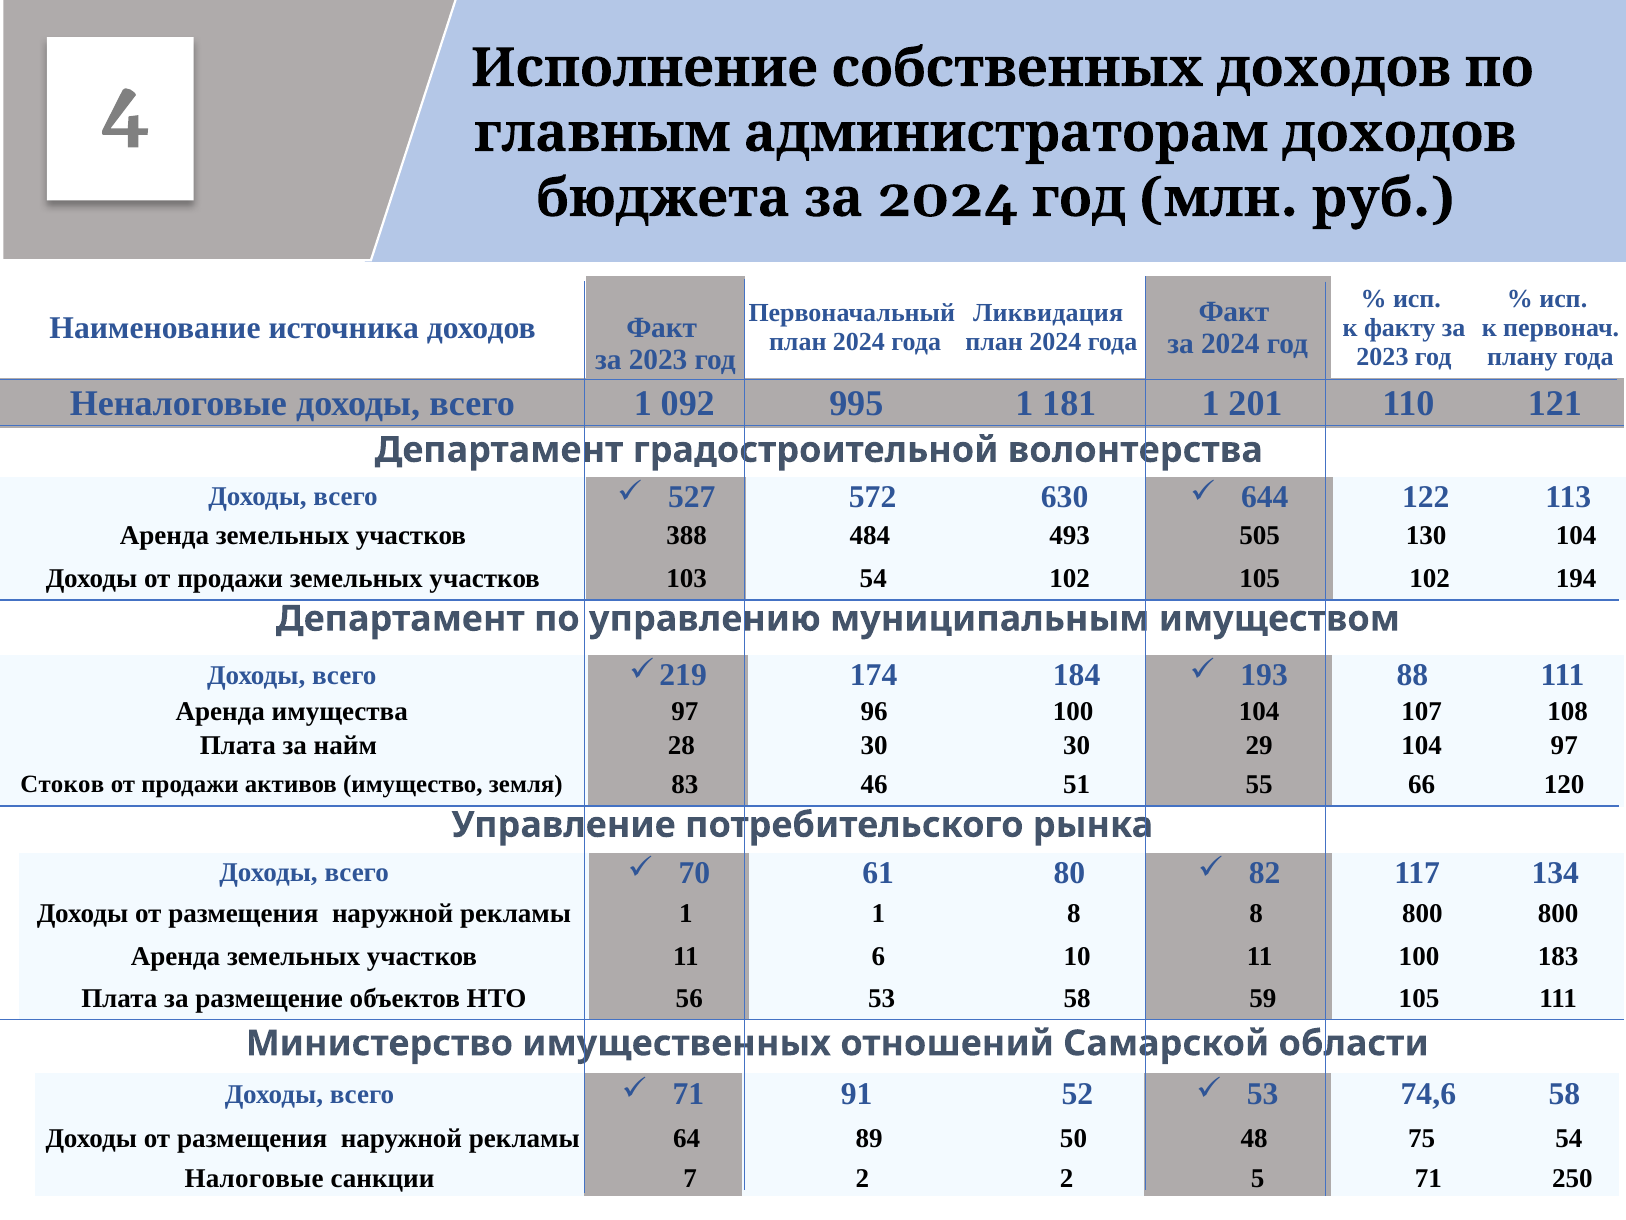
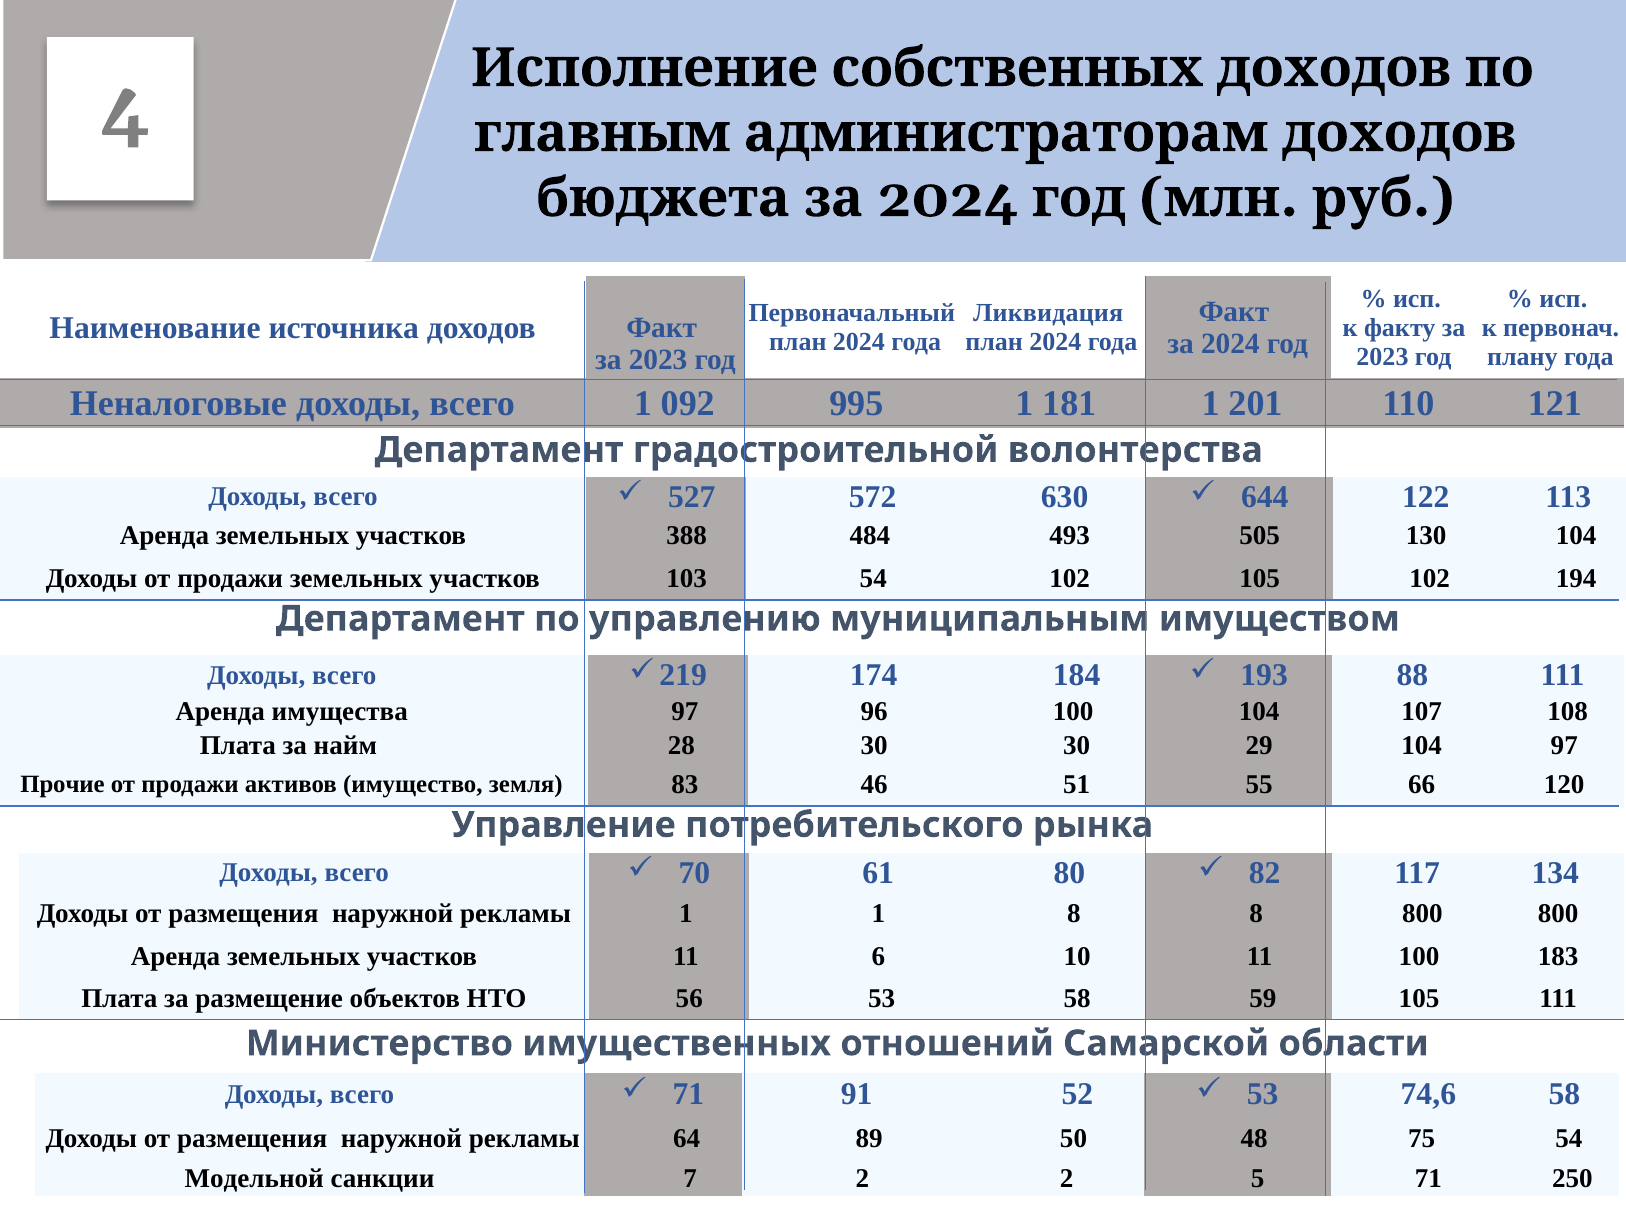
Стоков: Стоков -> Прочие (62, 784)
Налоговые: Налоговые -> Модельной (254, 1179)
